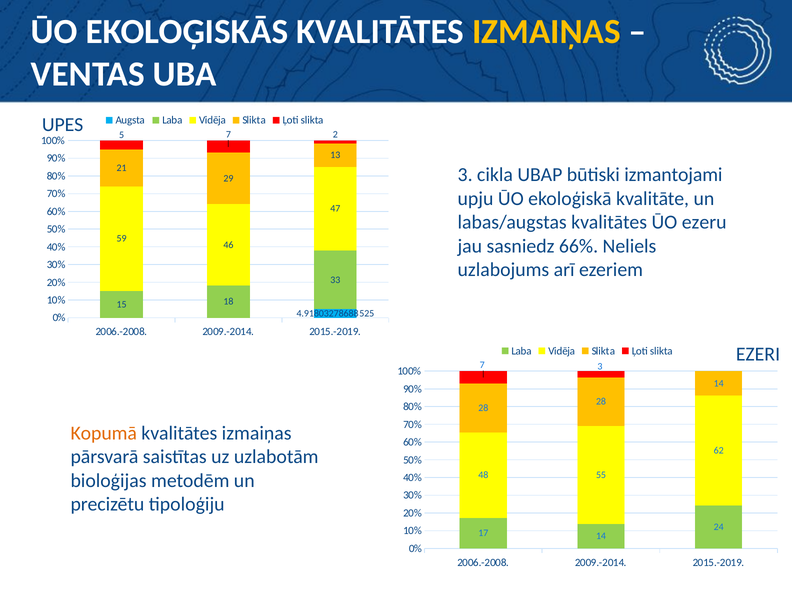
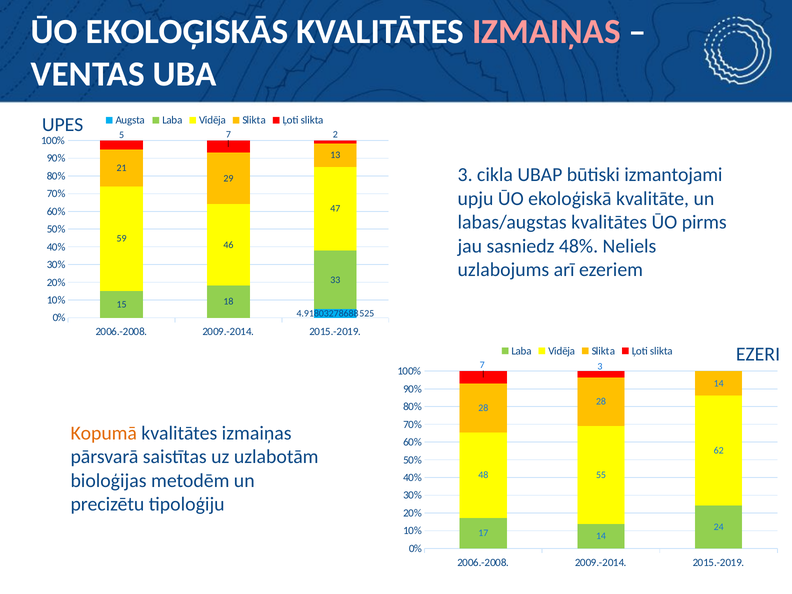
IZMAIŅAS colour: yellow -> pink (547, 32)
ezeru: ezeru -> pirms (704, 222)
66%: 66% -> 48% (579, 246)
